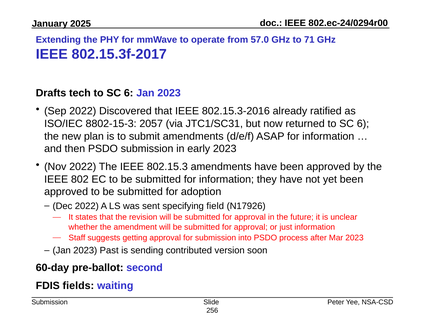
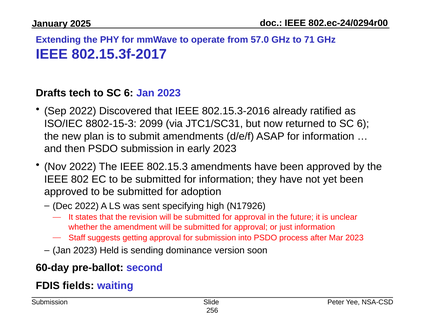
2057: 2057 -> 2099 (151, 124)
field: field -> high (215, 207)
Past: Past -> Held (109, 251)
contributed: contributed -> dominance (189, 251)
